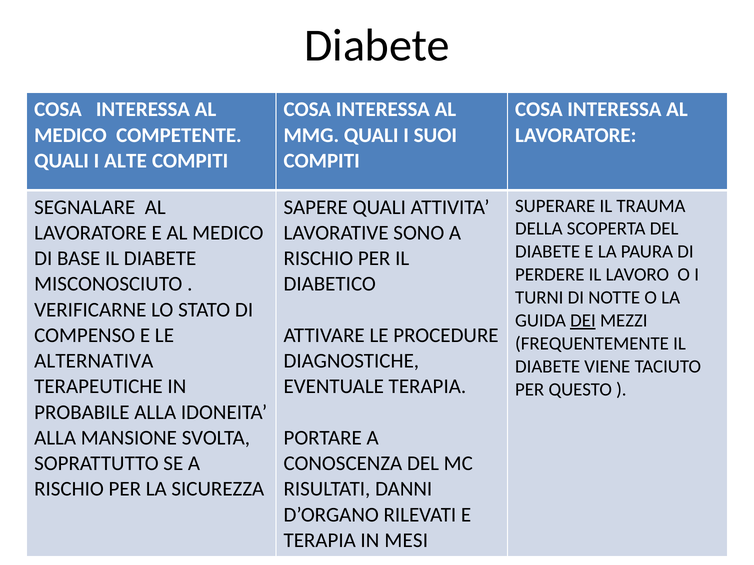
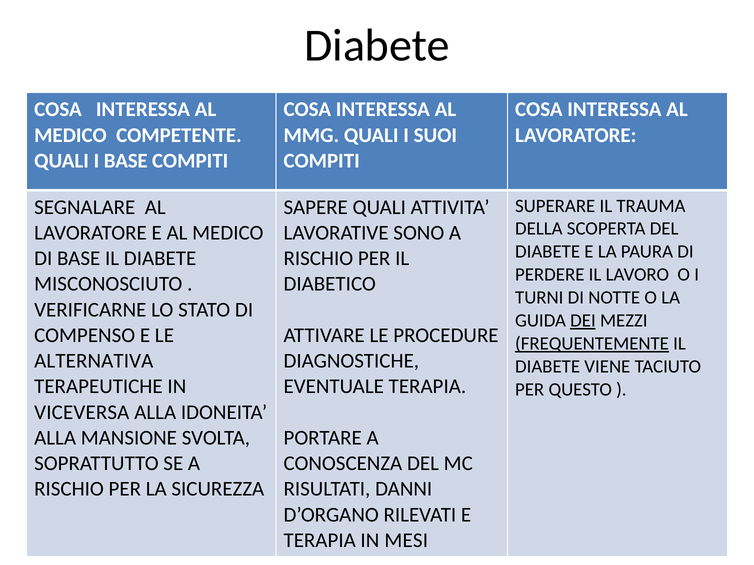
I ALTE: ALTE -> BASE (126, 161)
FREQUENTEMENTE underline: none -> present (592, 344)
PROBABILE: PROBABILE -> VICEVERSA (82, 412)
